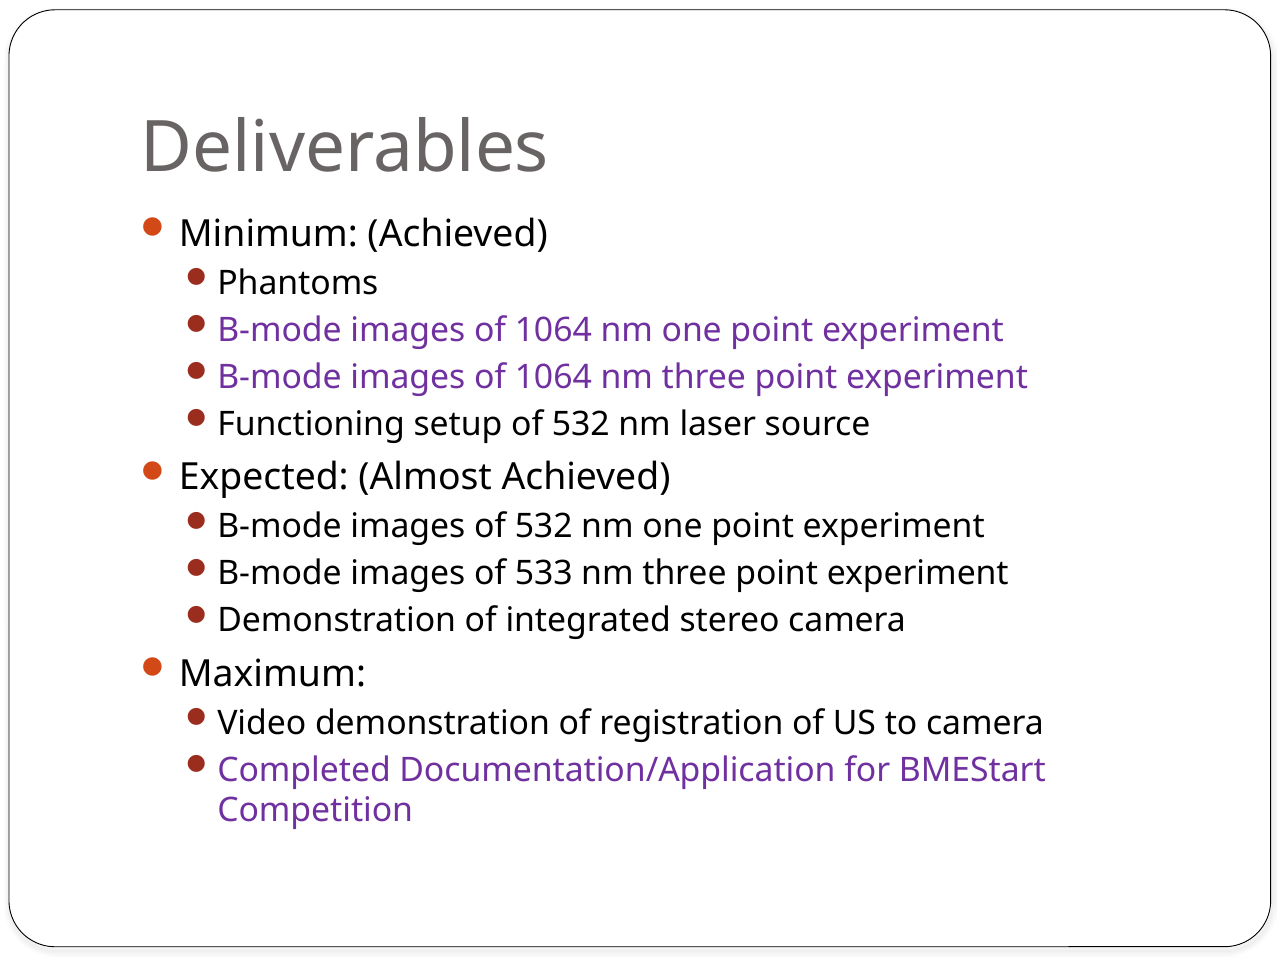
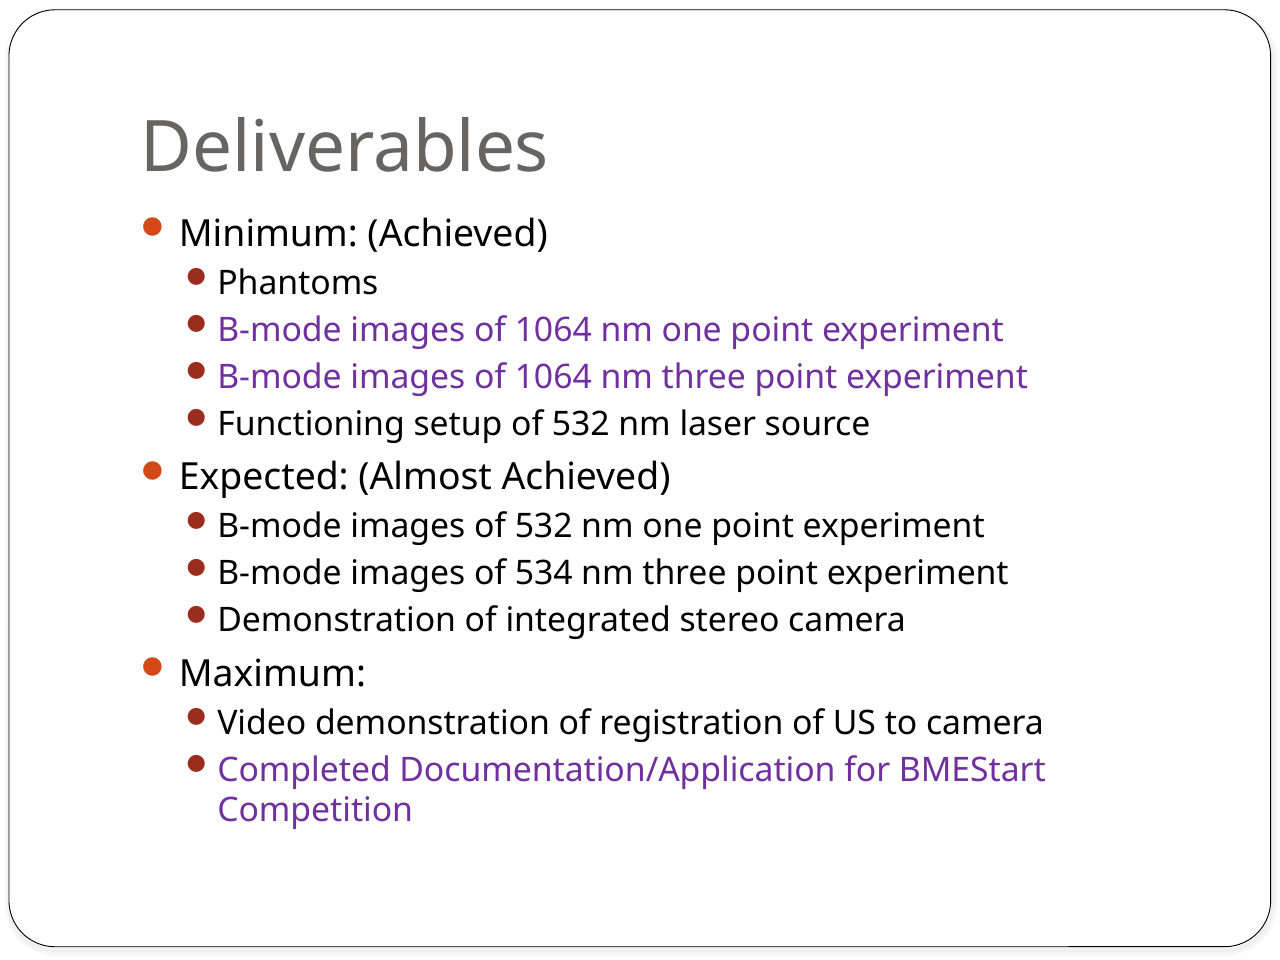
533: 533 -> 534 (544, 574)
